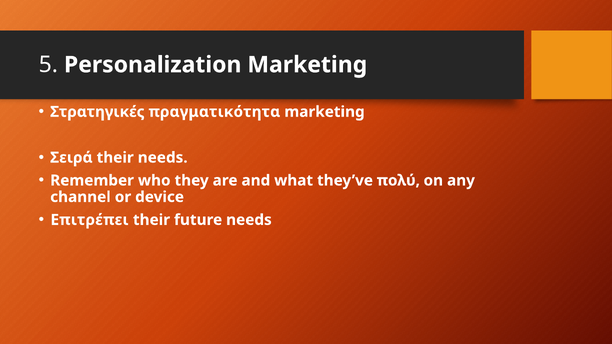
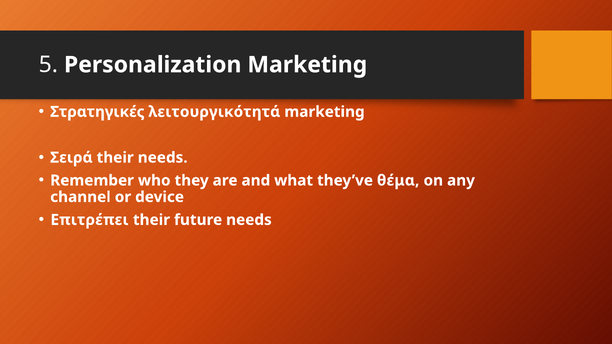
πραγματικότητα: πραγματικότητα -> λειτουργικότητά (214, 112)
πολύ: πολύ -> θέμα (398, 181)
